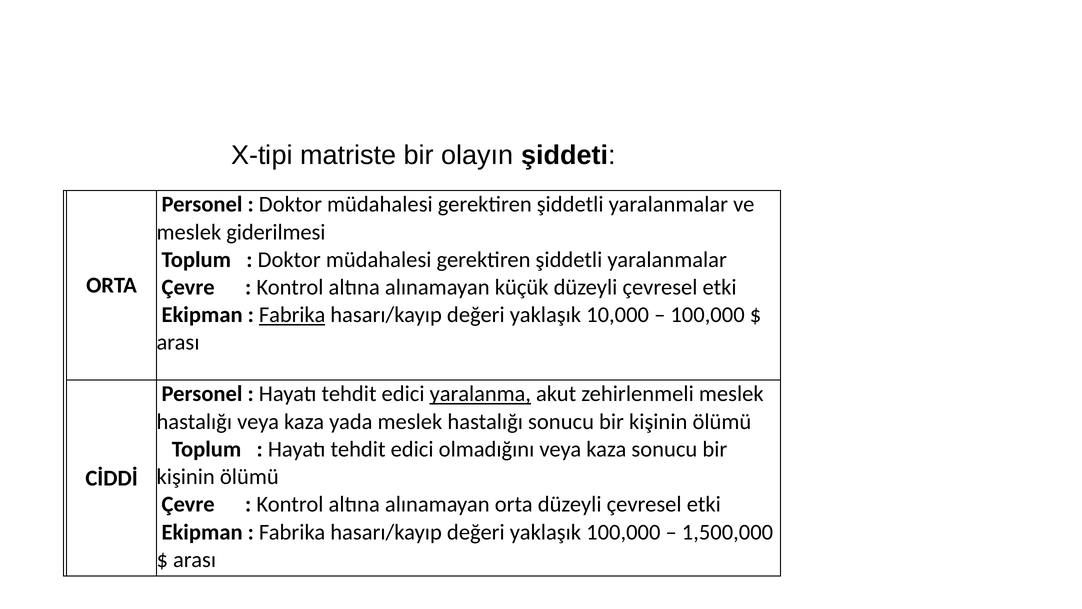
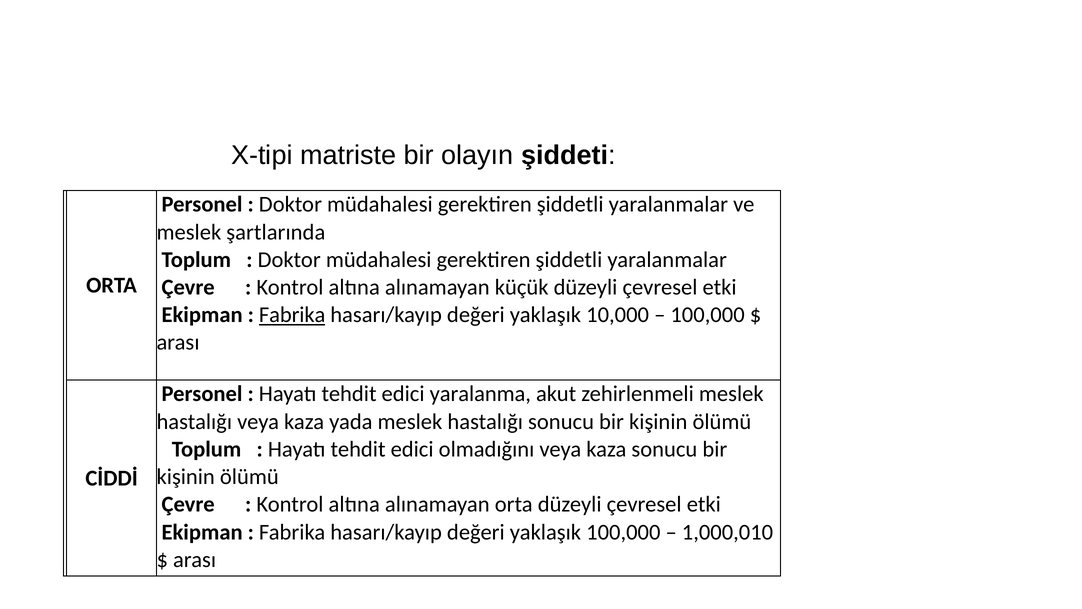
giderilmesi: giderilmesi -> şartlarında (276, 232)
yaralanma underline: present -> none (480, 394)
1,500,000: 1,500,000 -> 1,000,010 (728, 532)
